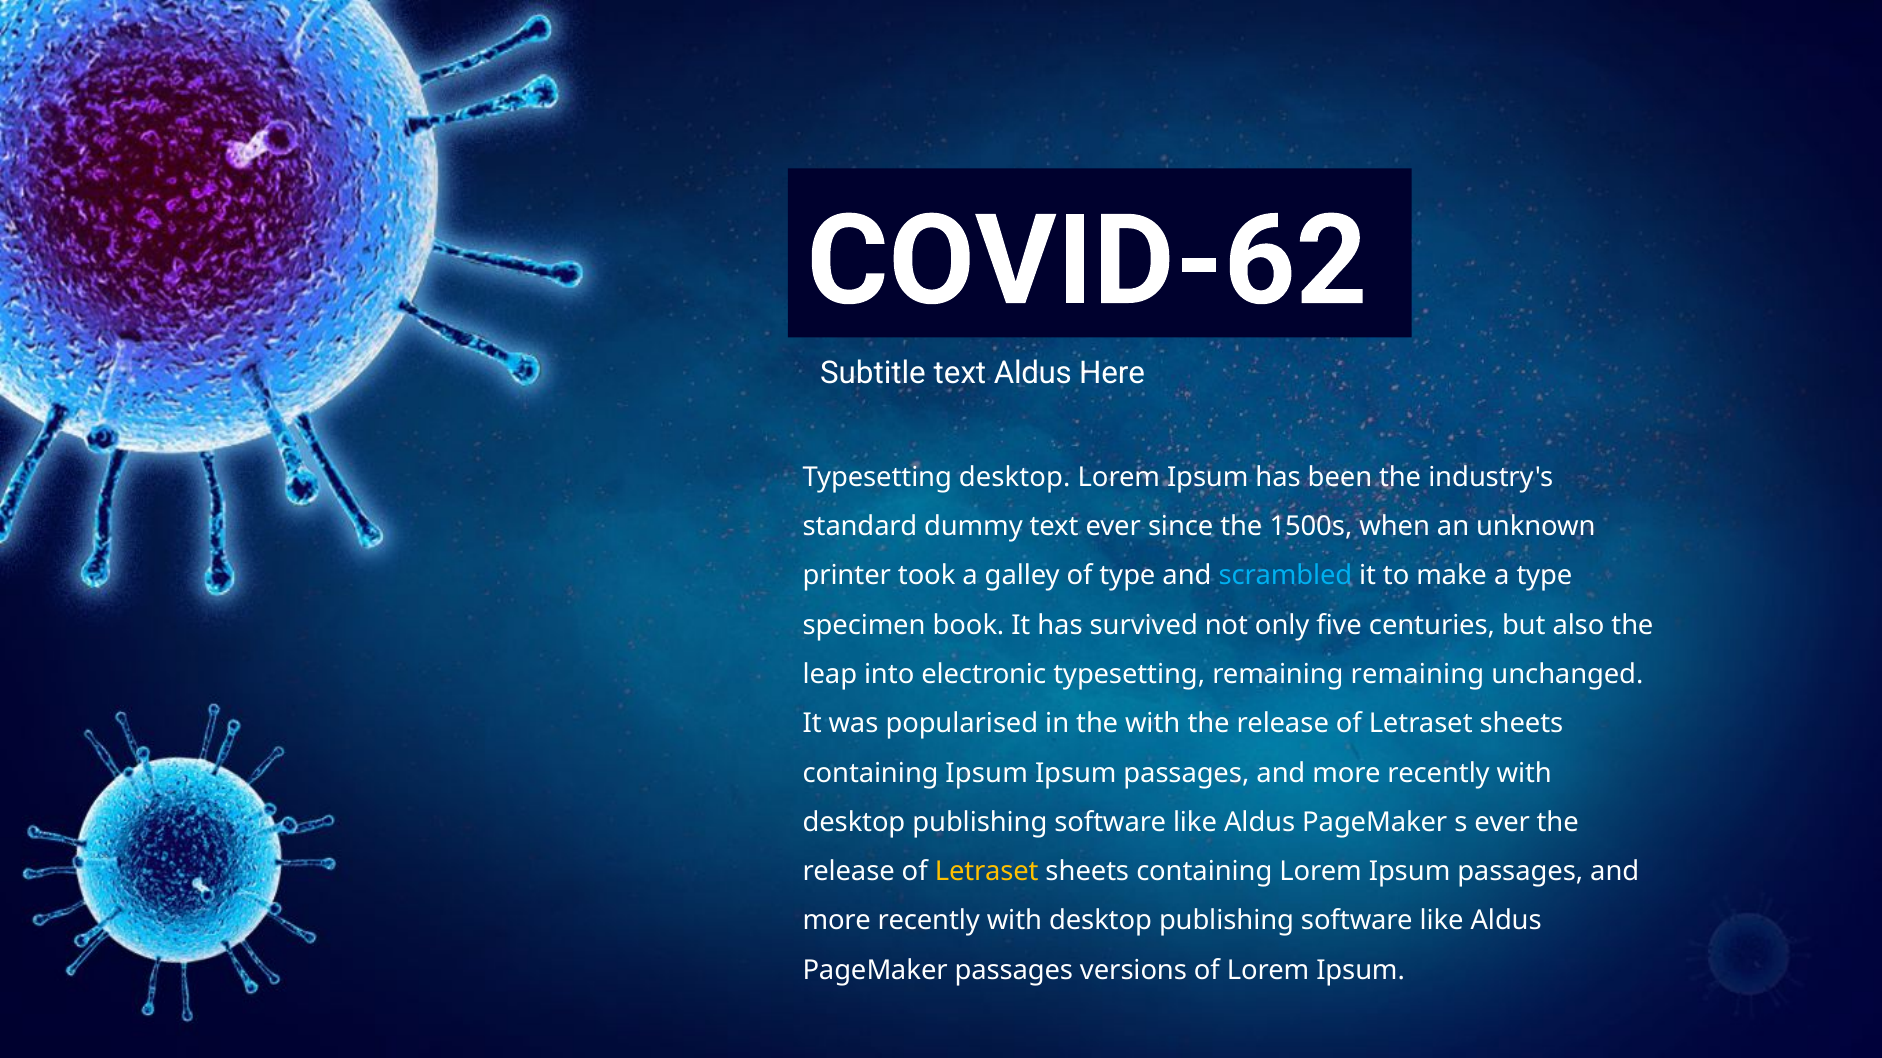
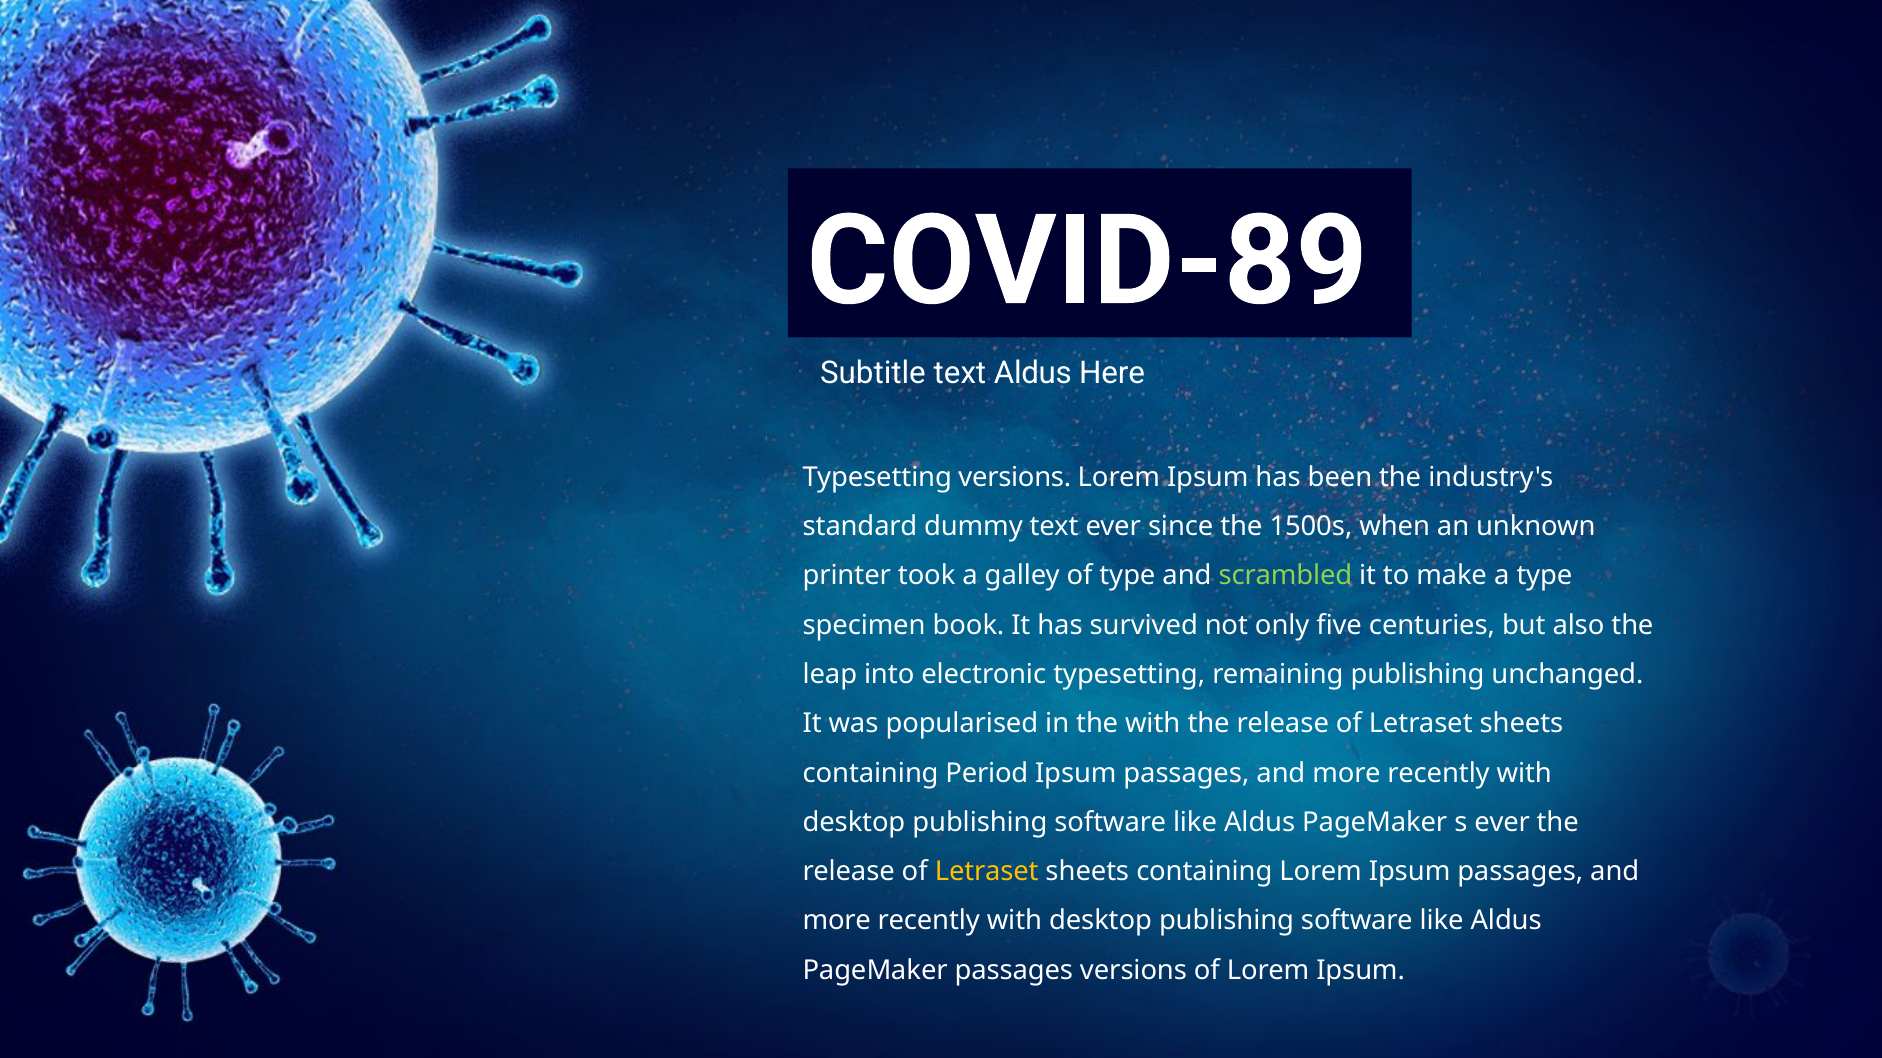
COVID-62: COVID-62 -> COVID-89 (1087, 262)
Typesetting desktop: desktop -> versions (1015, 477)
scrambled colour: light blue -> light green (1285, 576)
remaining remaining: remaining -> publishing (1418, 675)
containing Ipsum: Ipsum -> Period (987, 773)
